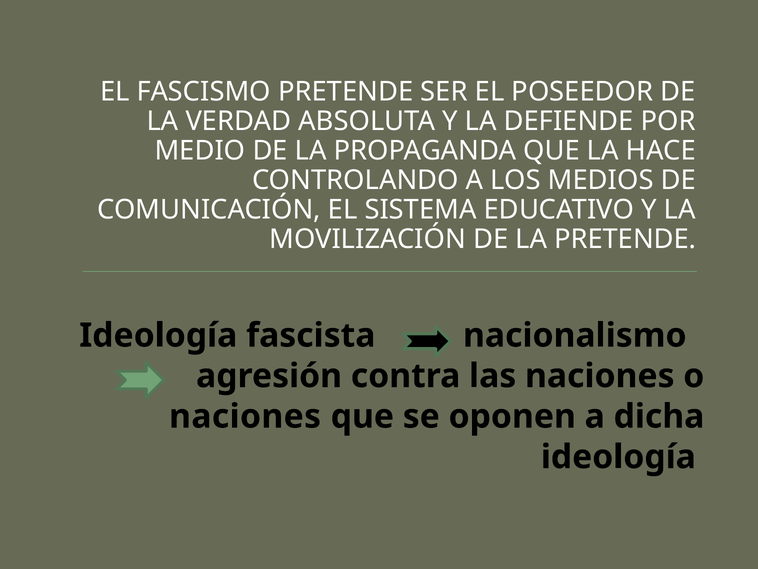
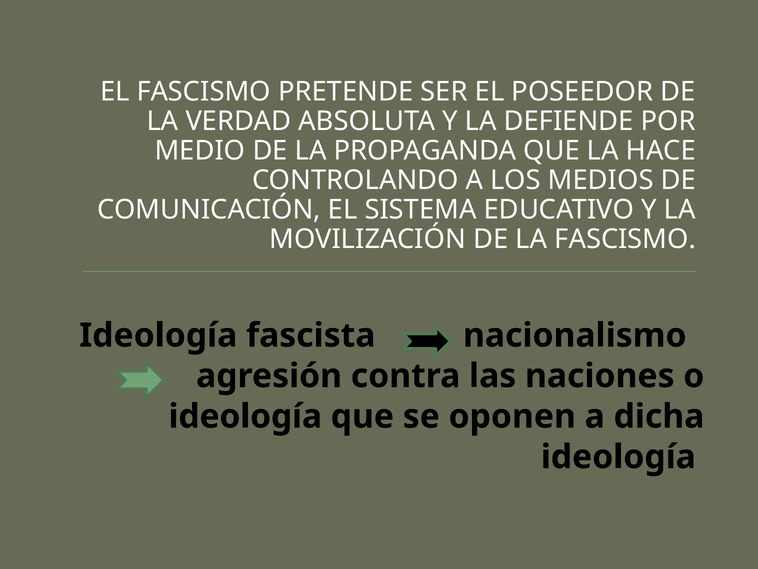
LA PRETENDE: PRETENDE -> FASCISMO (625, 239)
naciones: naciones -> ideología (245, 416)
